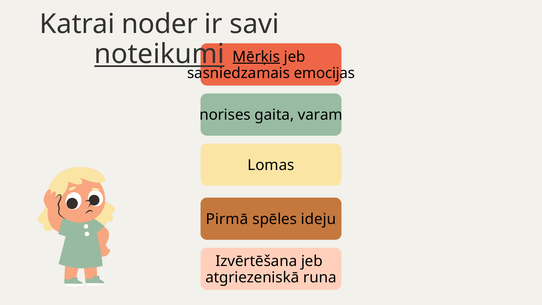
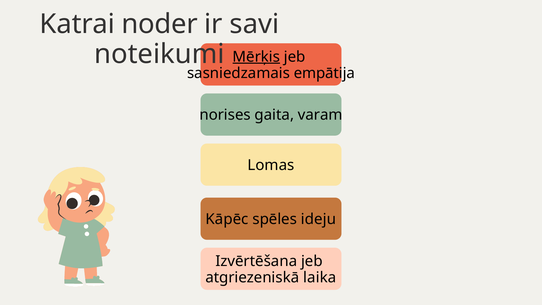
noteikumi underline: present -> none (159, 54)
emocijas: emocijas -> empātija (324, 73)
Pirmā: Pirmā -> Kāpēc (227, 219)
runa: runa -> laika (320, 278)
